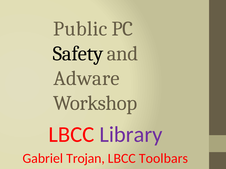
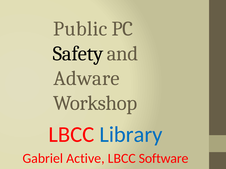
Library colour: purple -> blue (131, 135)
Trojan: Trojan -> Active (85, 159)
Toolbars: Toolbars -> Software (164, 159)
